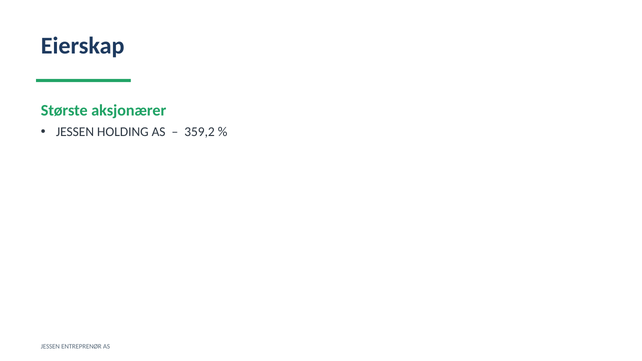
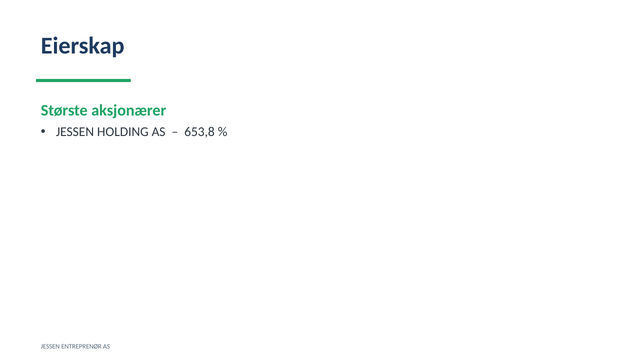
359,2: 359,2 -> 653,8 (200, 132)
